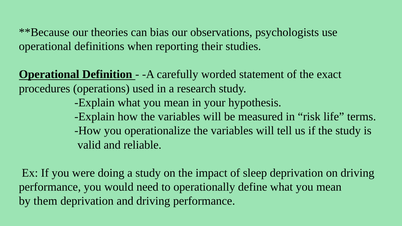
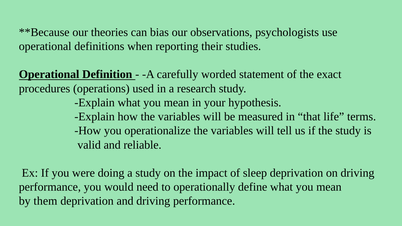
risk: risk -> that (309, 117)
